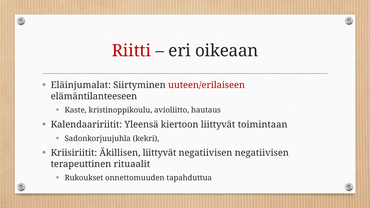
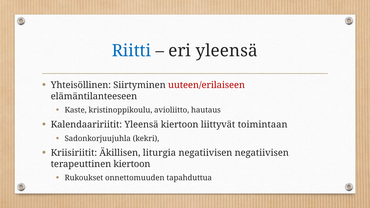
Riitti colour: red -> blue (131, 51)
eri oikeaan: oikeaan -> yleensä (227, 51)
Eläinjumalat: Eläinjumalat -> Yhteisöllinen (81, 85)
Äkillisen liittyvät: liittyvät -> liturgia (159, 153)
terapeuttinen rituaalit: rituaalit -> kiertoon (132, 164)
